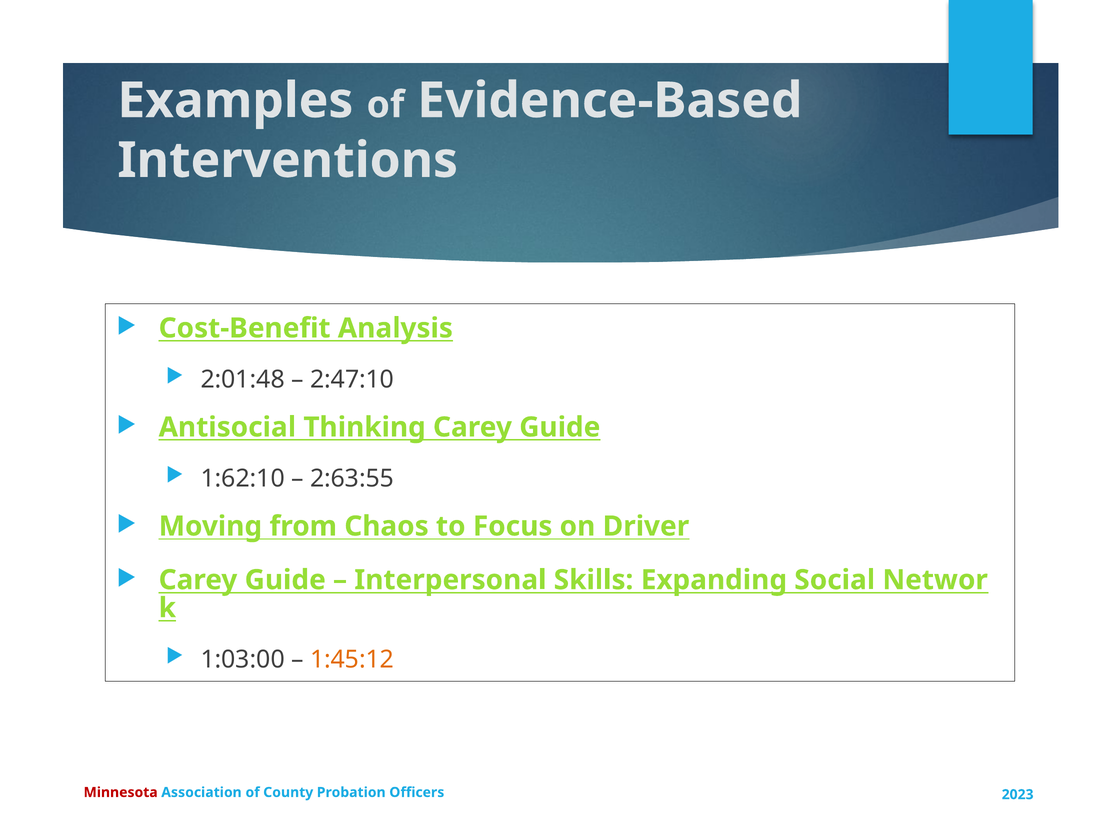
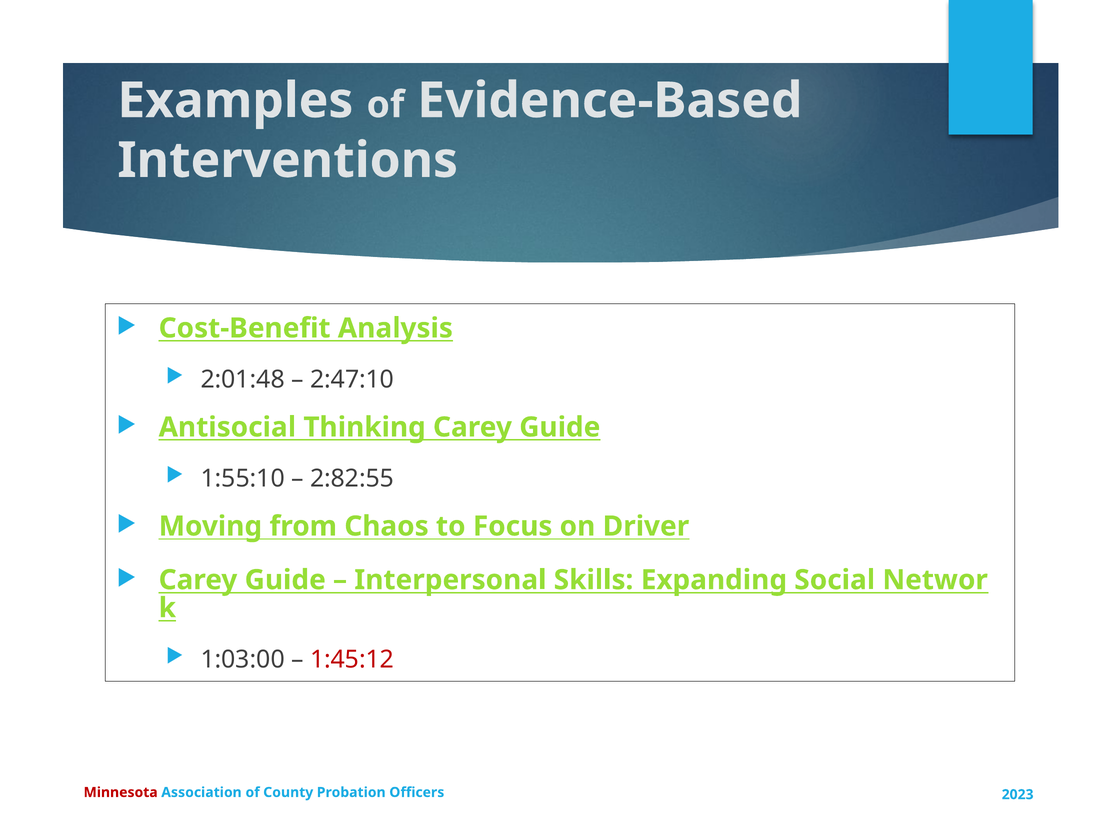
1:62:10: 1:62:10 -> 1:55:10 (243, 479)
2:63:55: 2:63:55 -> 2:82:55 (352, 479)
1:45:12 colour: orange -> red (352, 659)
